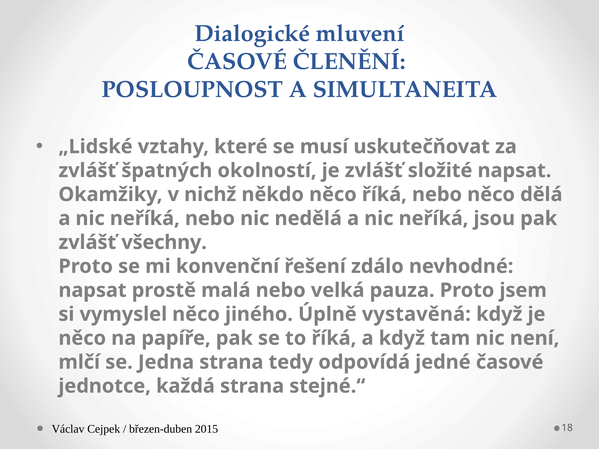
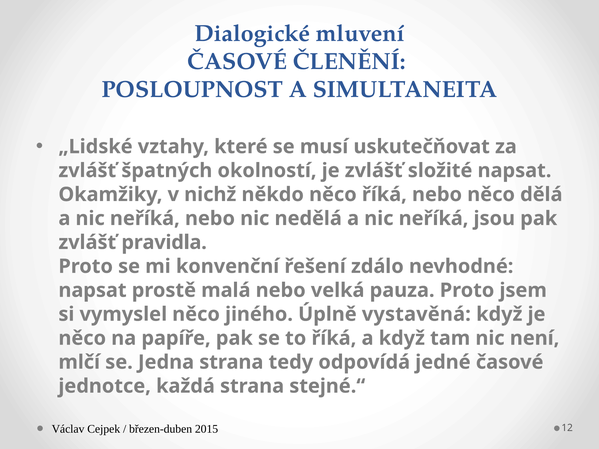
všechny: všechny -> pravidla (164, 243)
18: 18 -> 12 (567, 428)
